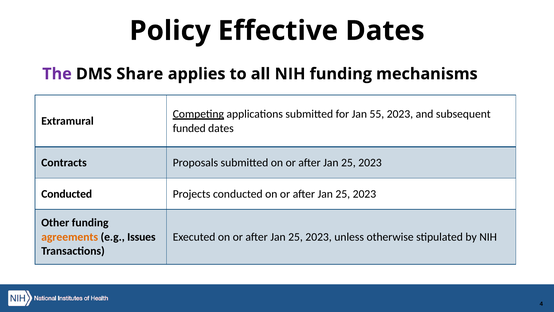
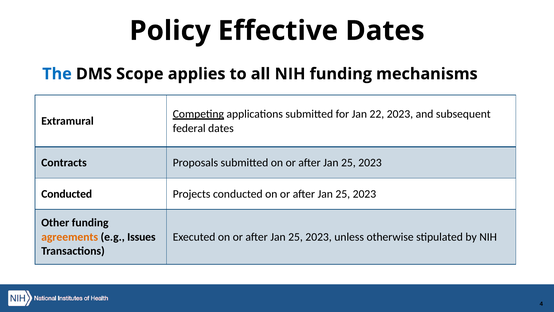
The colour: purple -> blue (57, 74)
Share: Share -> Scope (140, 74)
55: 55 -> 22 (377, 114)
funded: funded -> federal (189, 128)
